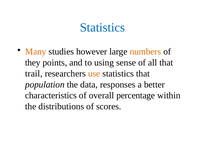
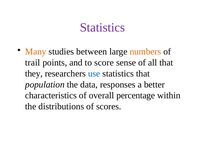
Statistics colour: blue -> purple (102, 27)
however: however -> between (92, 52)
they: they -> trail (33, 62)
using: using -> score (104, 62)
trail: trail -> they (34, 73)
use colour: orange -> blue (94, 73)
